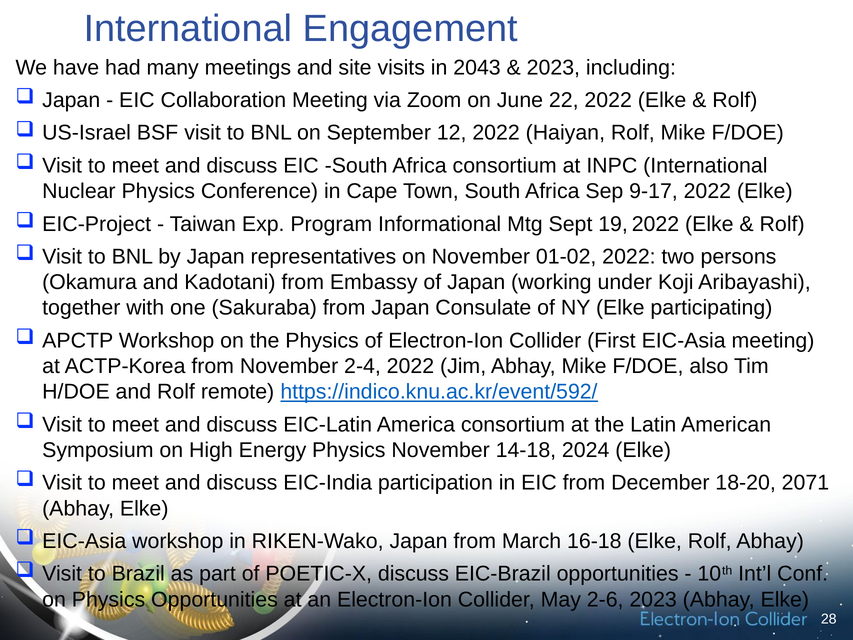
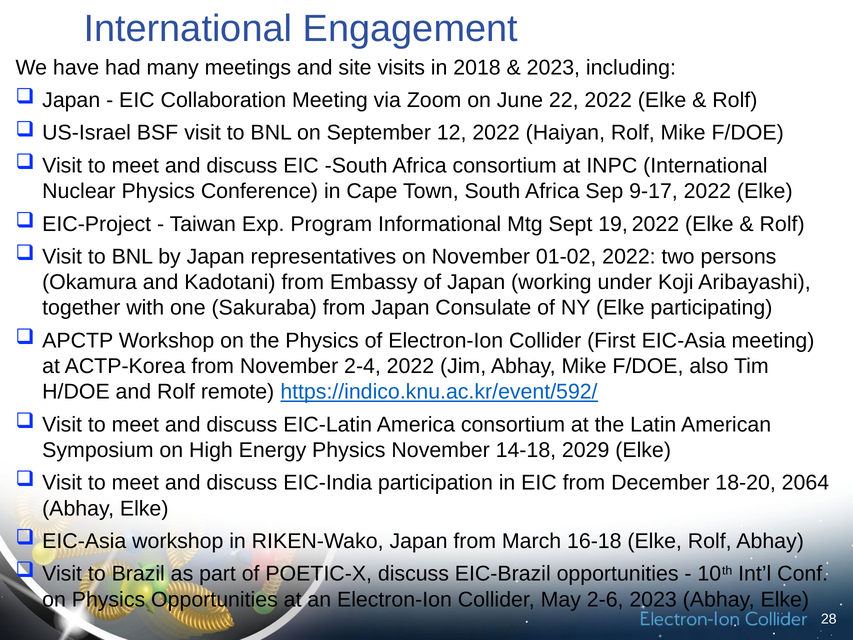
2043: 2043 -> 2018 (477, 67)
2024: 2024 -> 2029 (586, 450)
2071: 2071 -> 2064 (805, 483)
